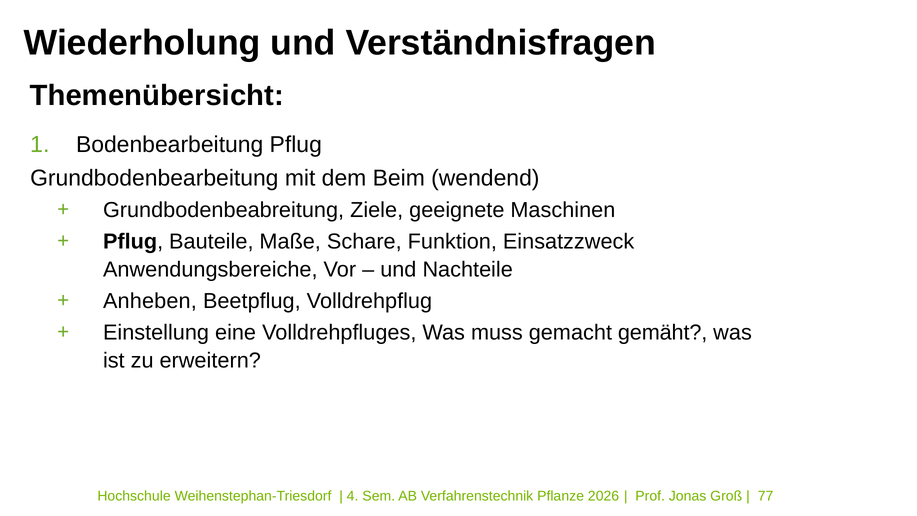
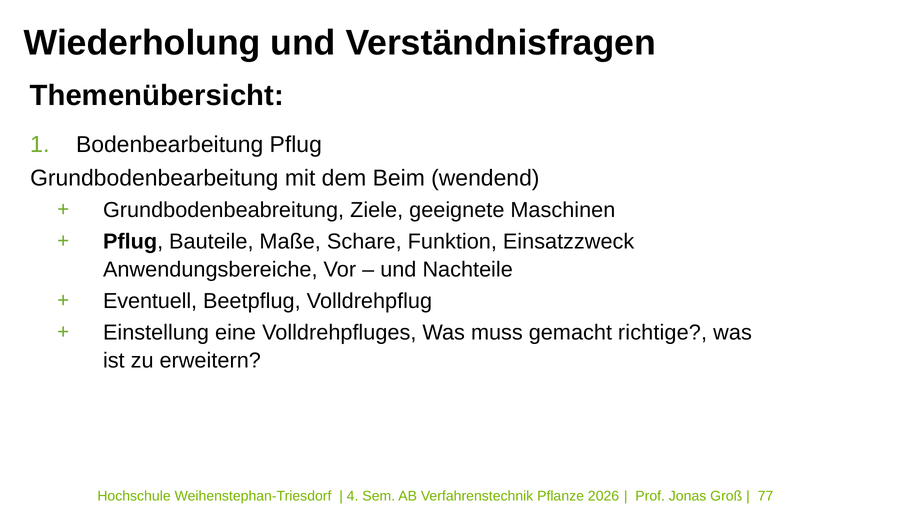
Anheben: Anheben -> Eventuell (150, 301)
gemäht: gemäht -> richtige (662, 333)
